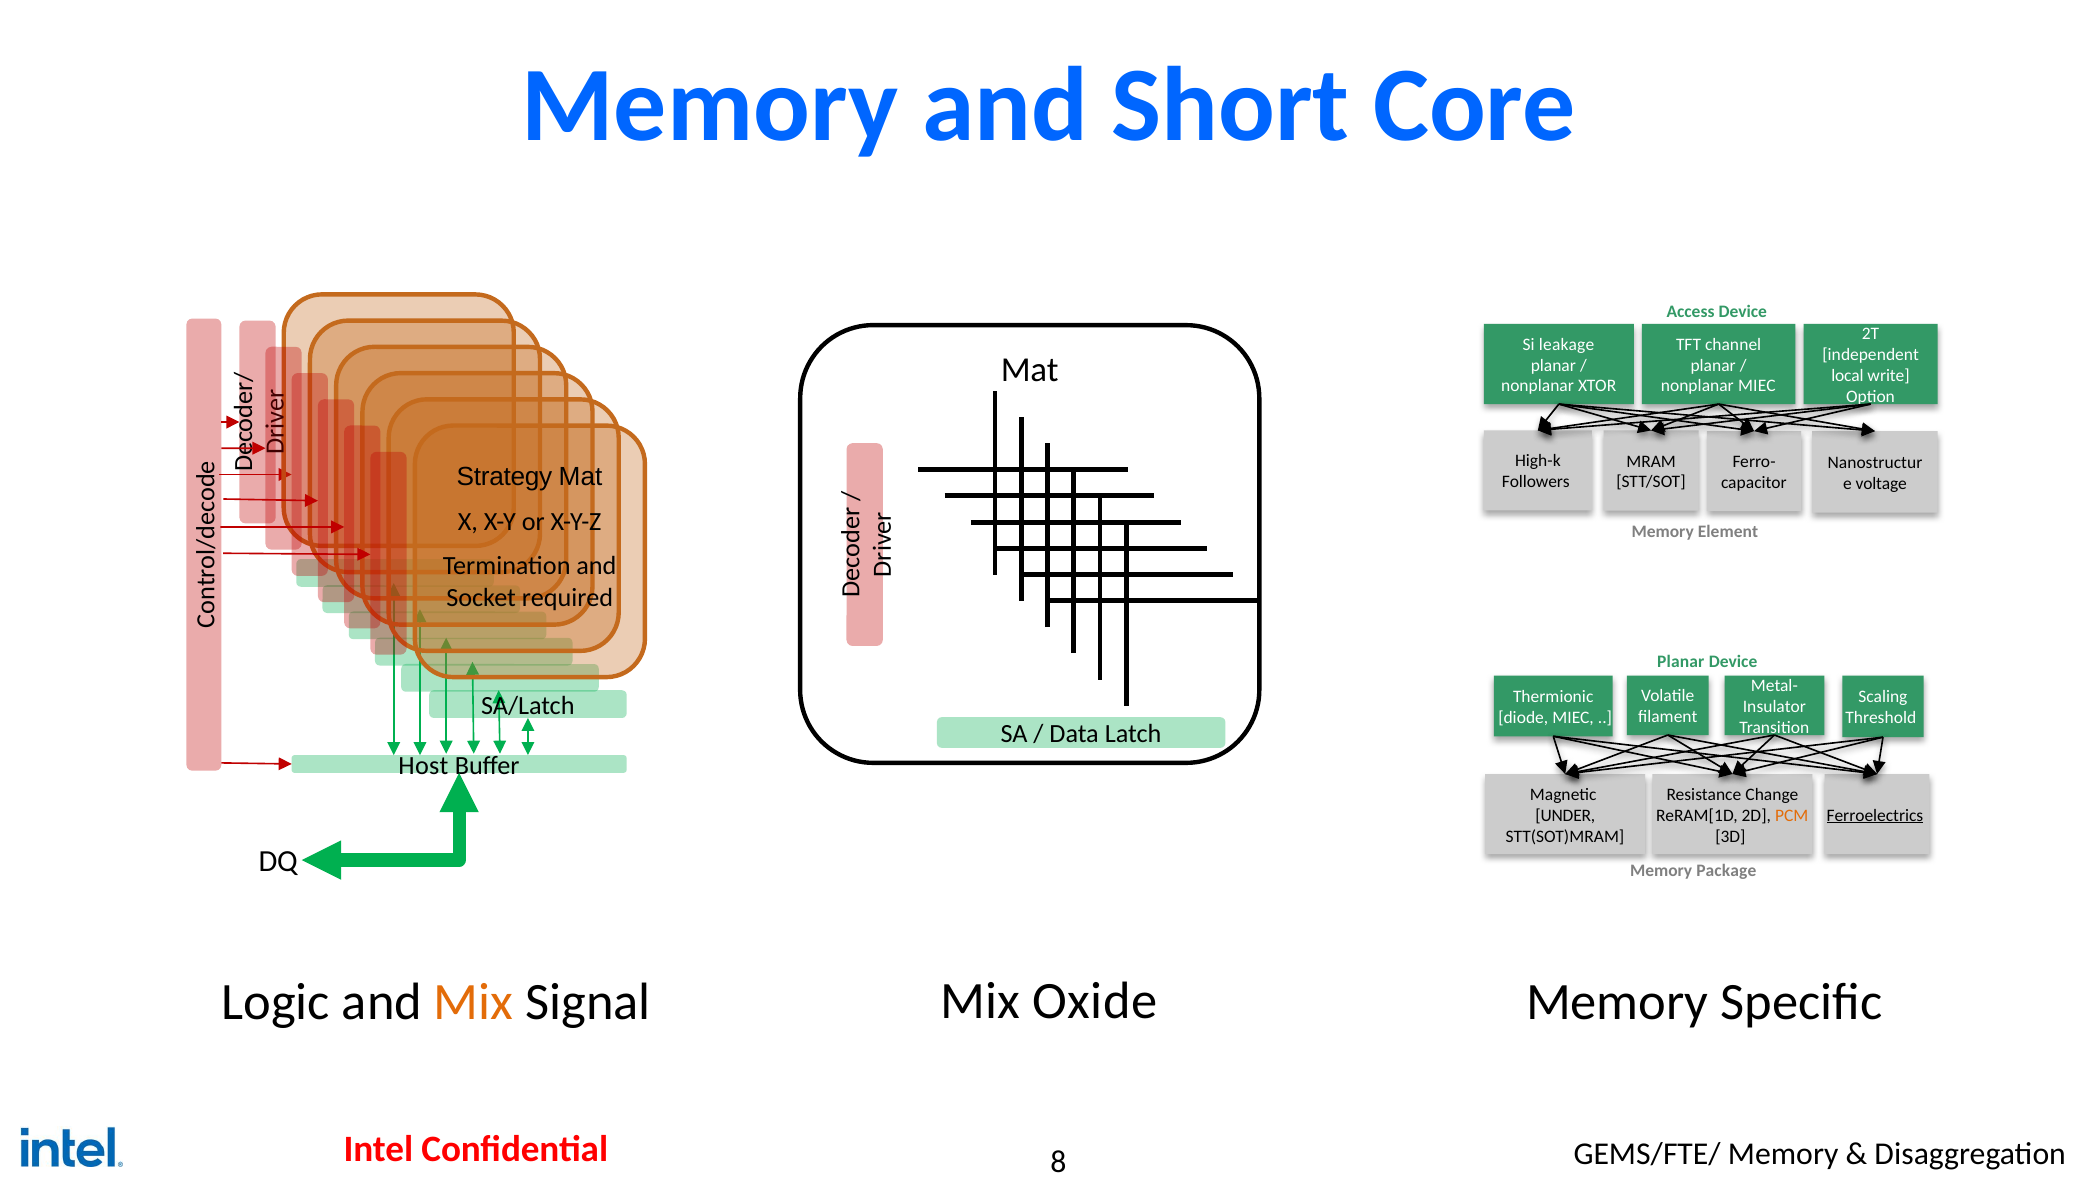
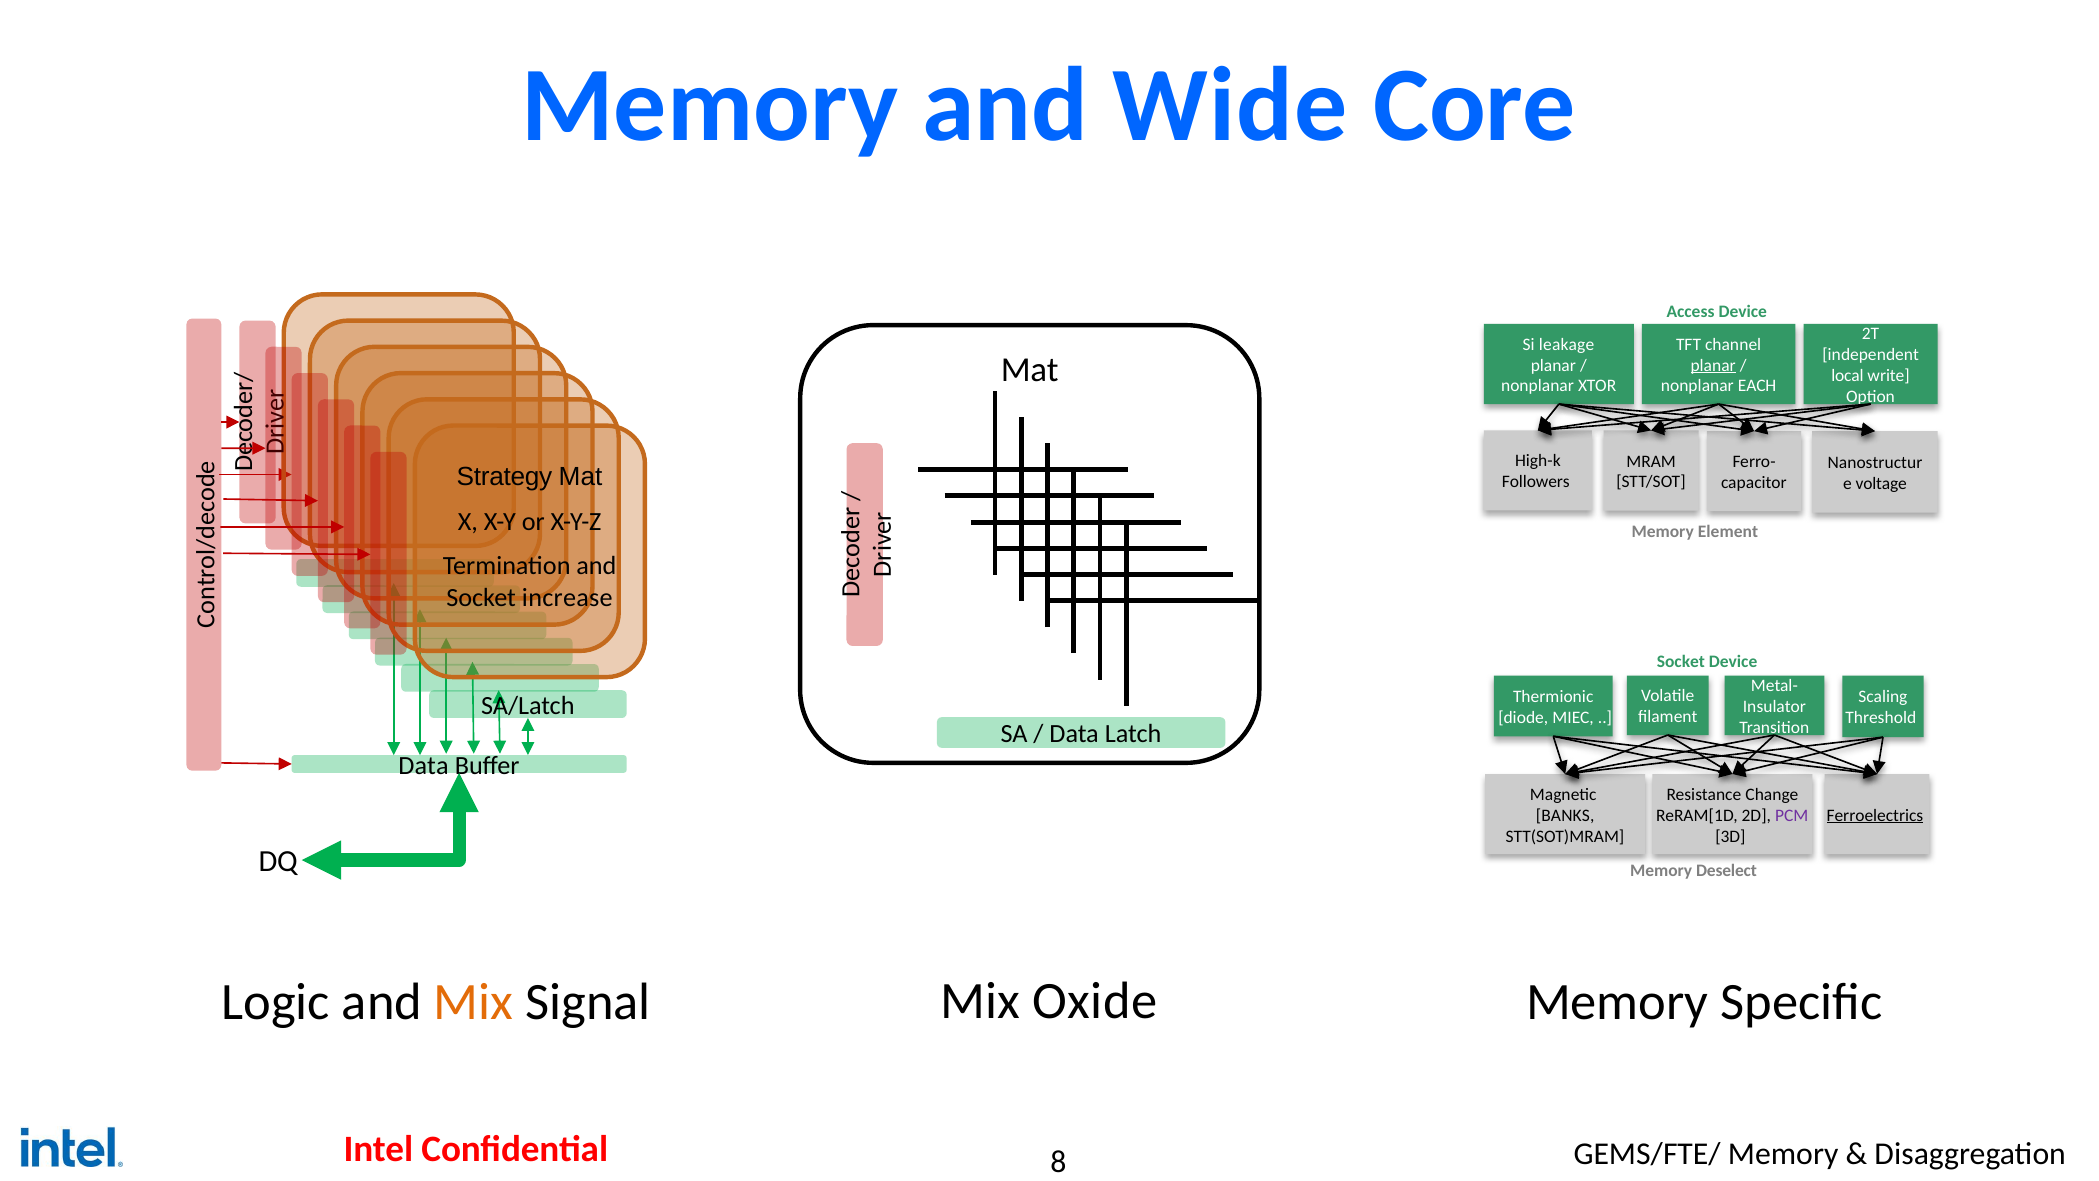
Short: Short -> Wide (1230, 106)
planar underline: none -> present (1713, 365)
nonplanar MIEC: MIEC -> EACH (1757, 386)
required: required -> increase (567, 598)
Planar: Planar -> Socket (1681, 661)
Host: Host -> Data (424, 766)
UNDER: UNDER -> BANKS (1565, 815)
PCM colour: orange -> purple (1792, 815)
Package: Package -> Deselect (1726, 871)
